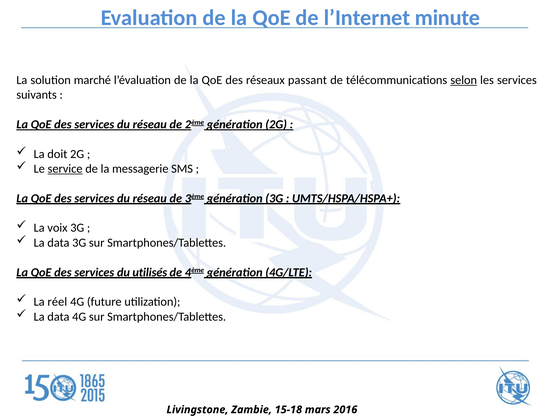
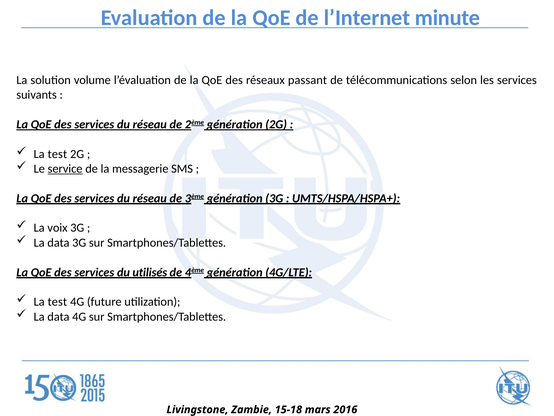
marché: marché -> volume (92, 80)
selon underline: present -> none (464, 80)
doit: doit -> test (57, 154)
réel: réel -> test (57, 301)
